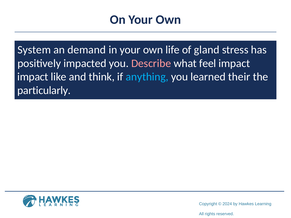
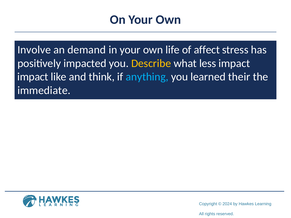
System: System -> Involve (34, 50)
gland: gland -> affect (207, 50)
Describe colour: pink -> yellow (151, 63)
feel: feel -> less (208, 63)
particularly: particularly -> immediate (44, 91)
